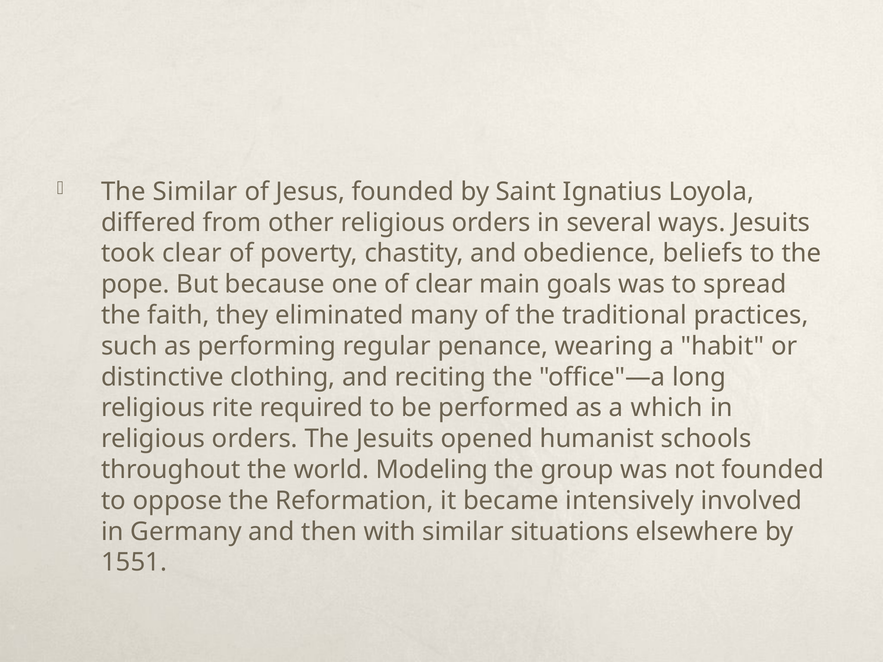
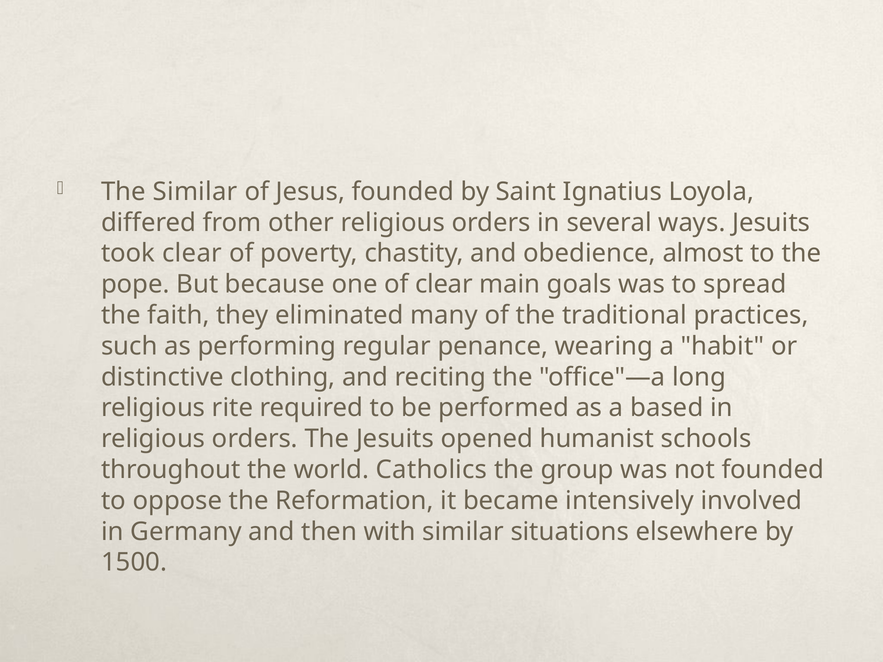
beliefs: beliefs -> almost (703, 254)
which: which -> based (667, 408)
Modeling: Modeling -> Catholics (432, 470)
1551: 1551 -> 1500 (134, 563)
